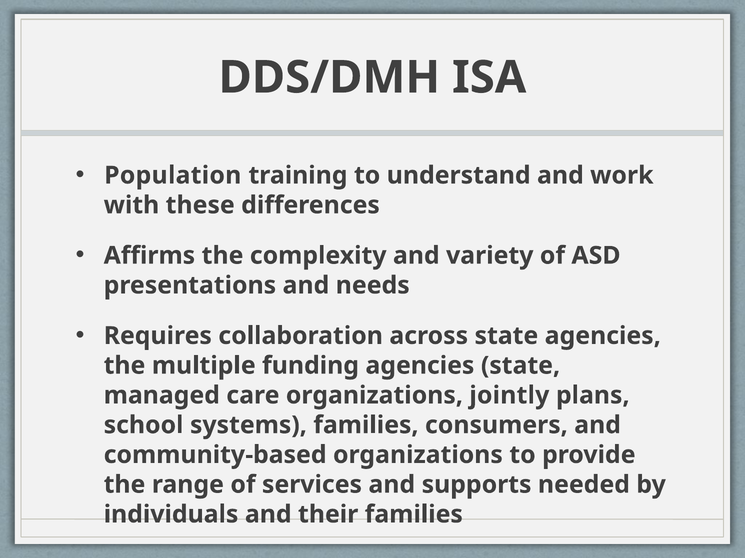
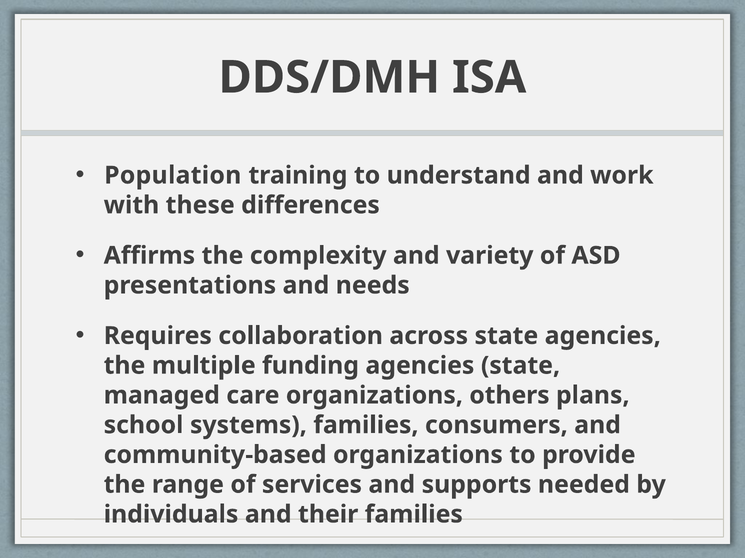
jointly: jointly -> others (509, 396)
